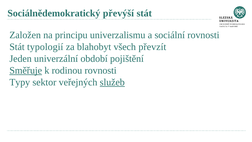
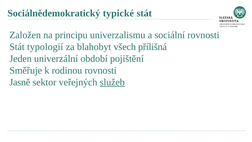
převýší: převýší -> typické (118, 13)
převzít: převzít -> přílišná (152, 47)
Směřuje underline: present -> none (26, 70)
Typy: Typy -> Jasně (20, 82)
